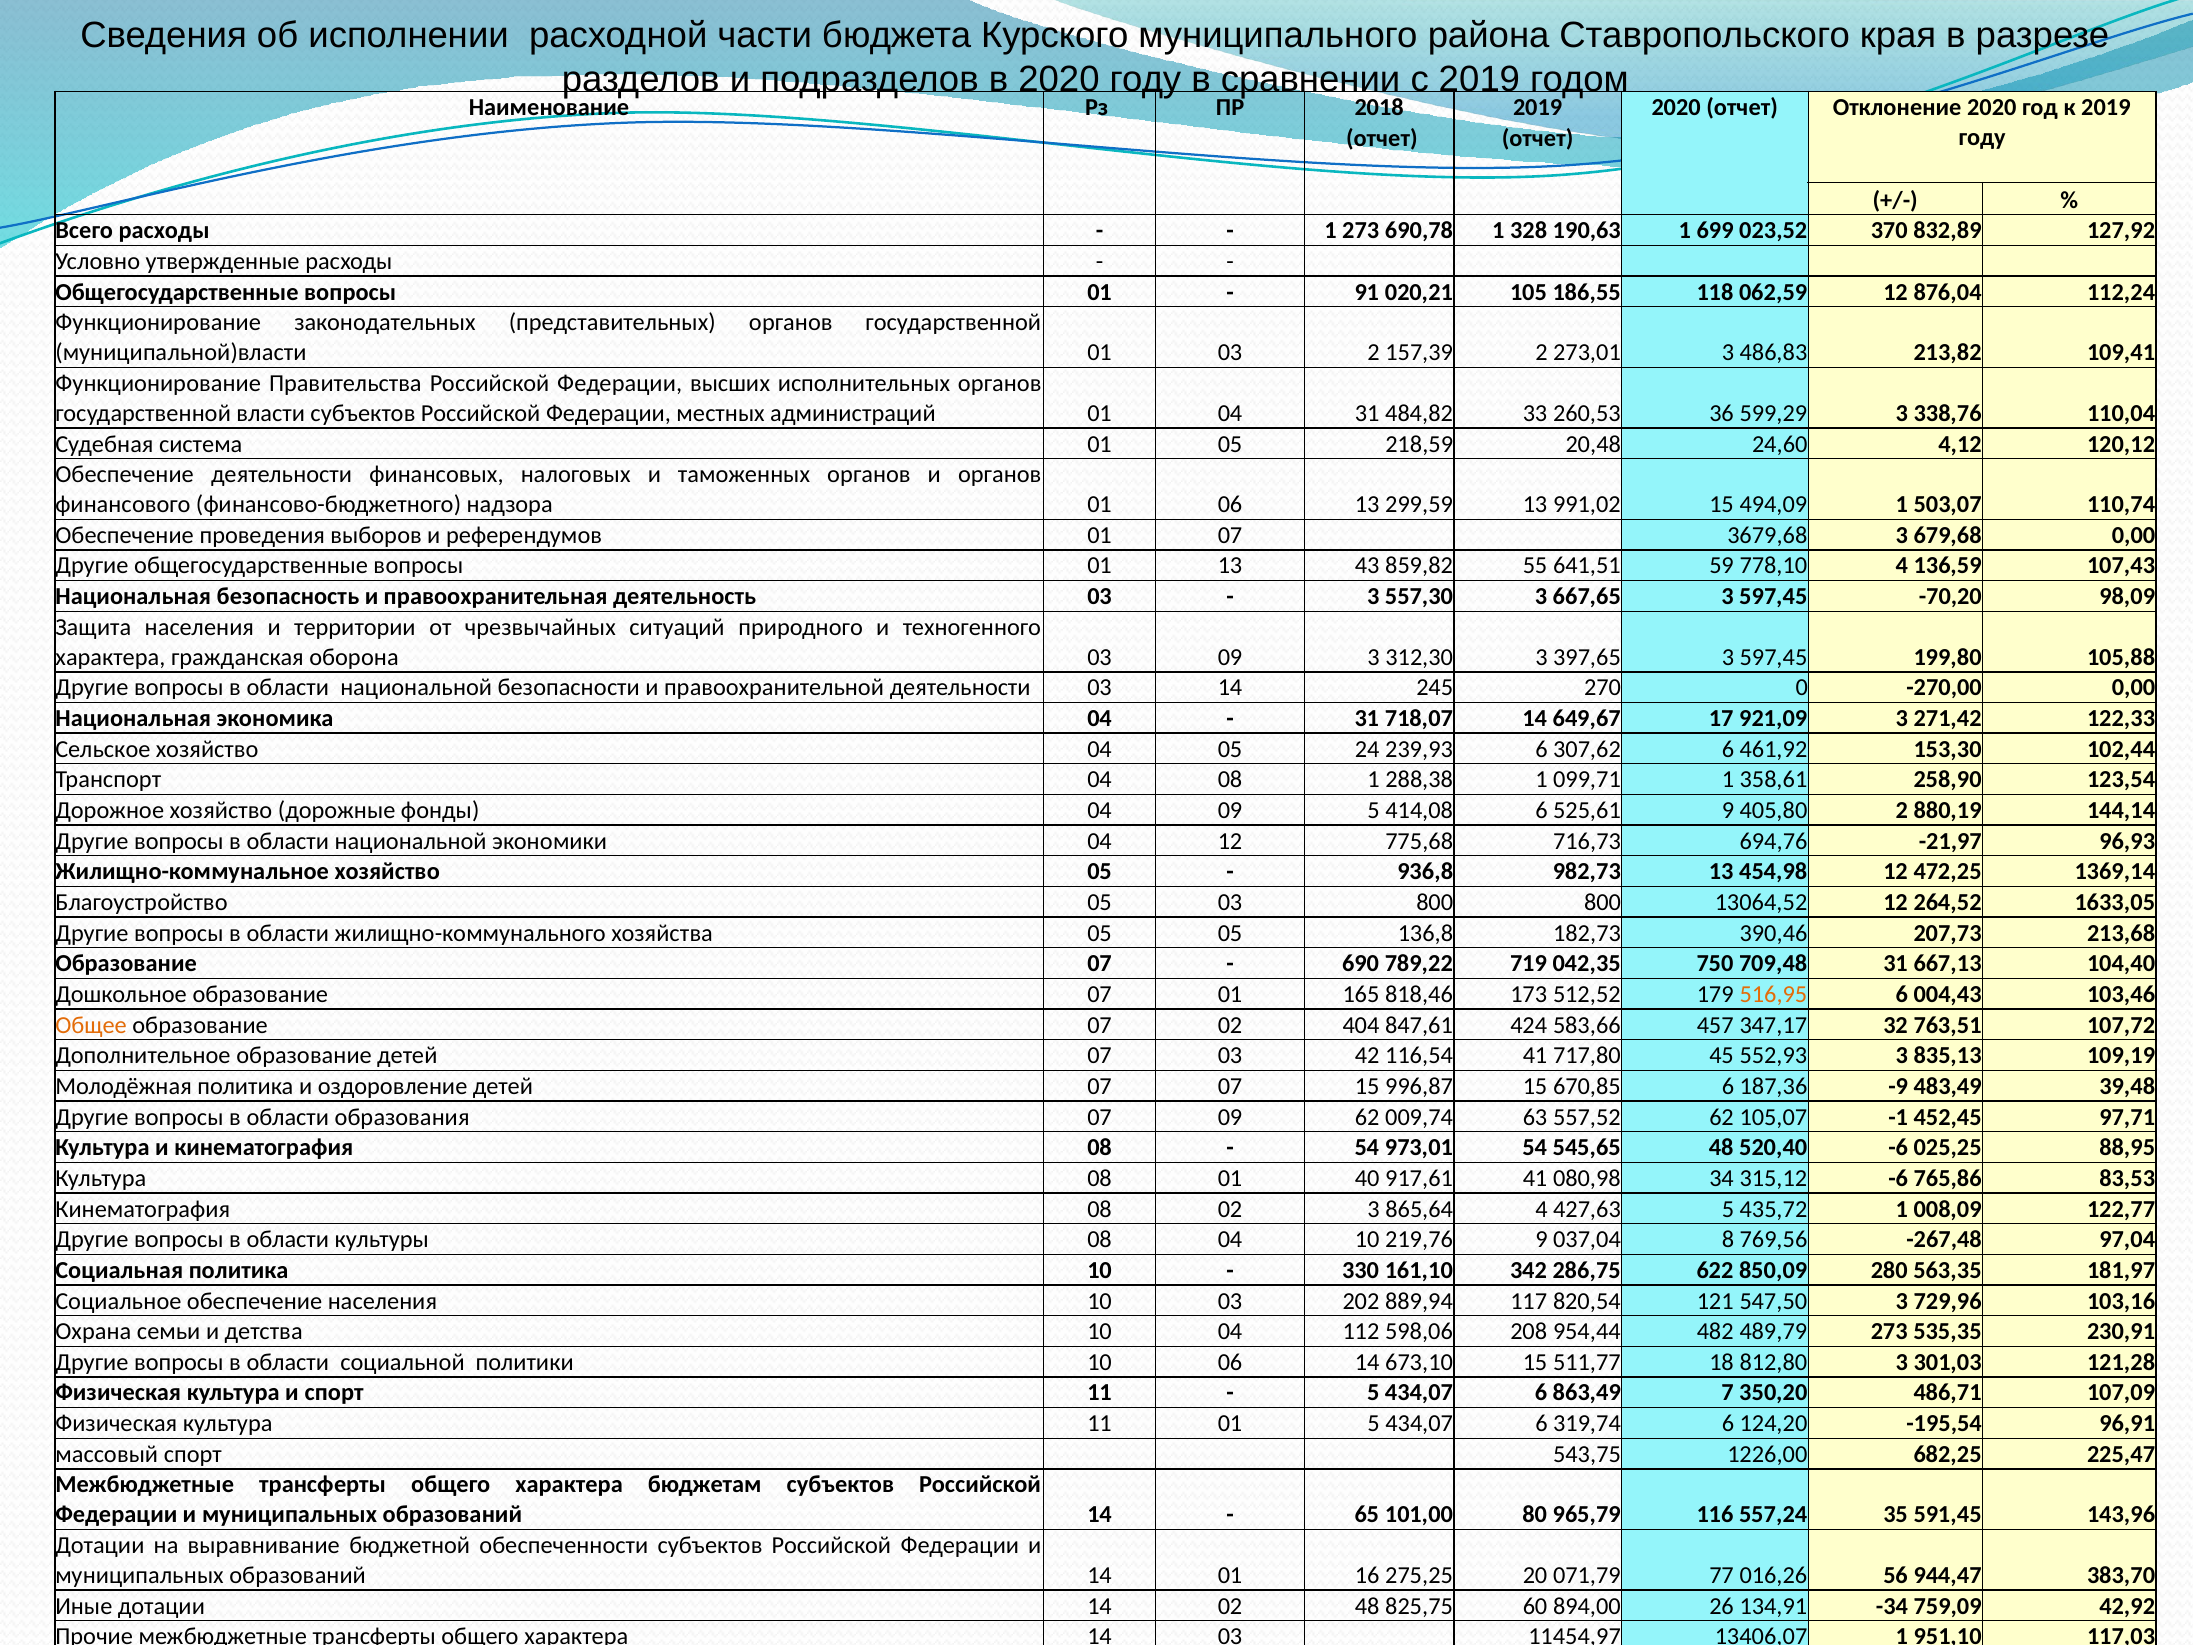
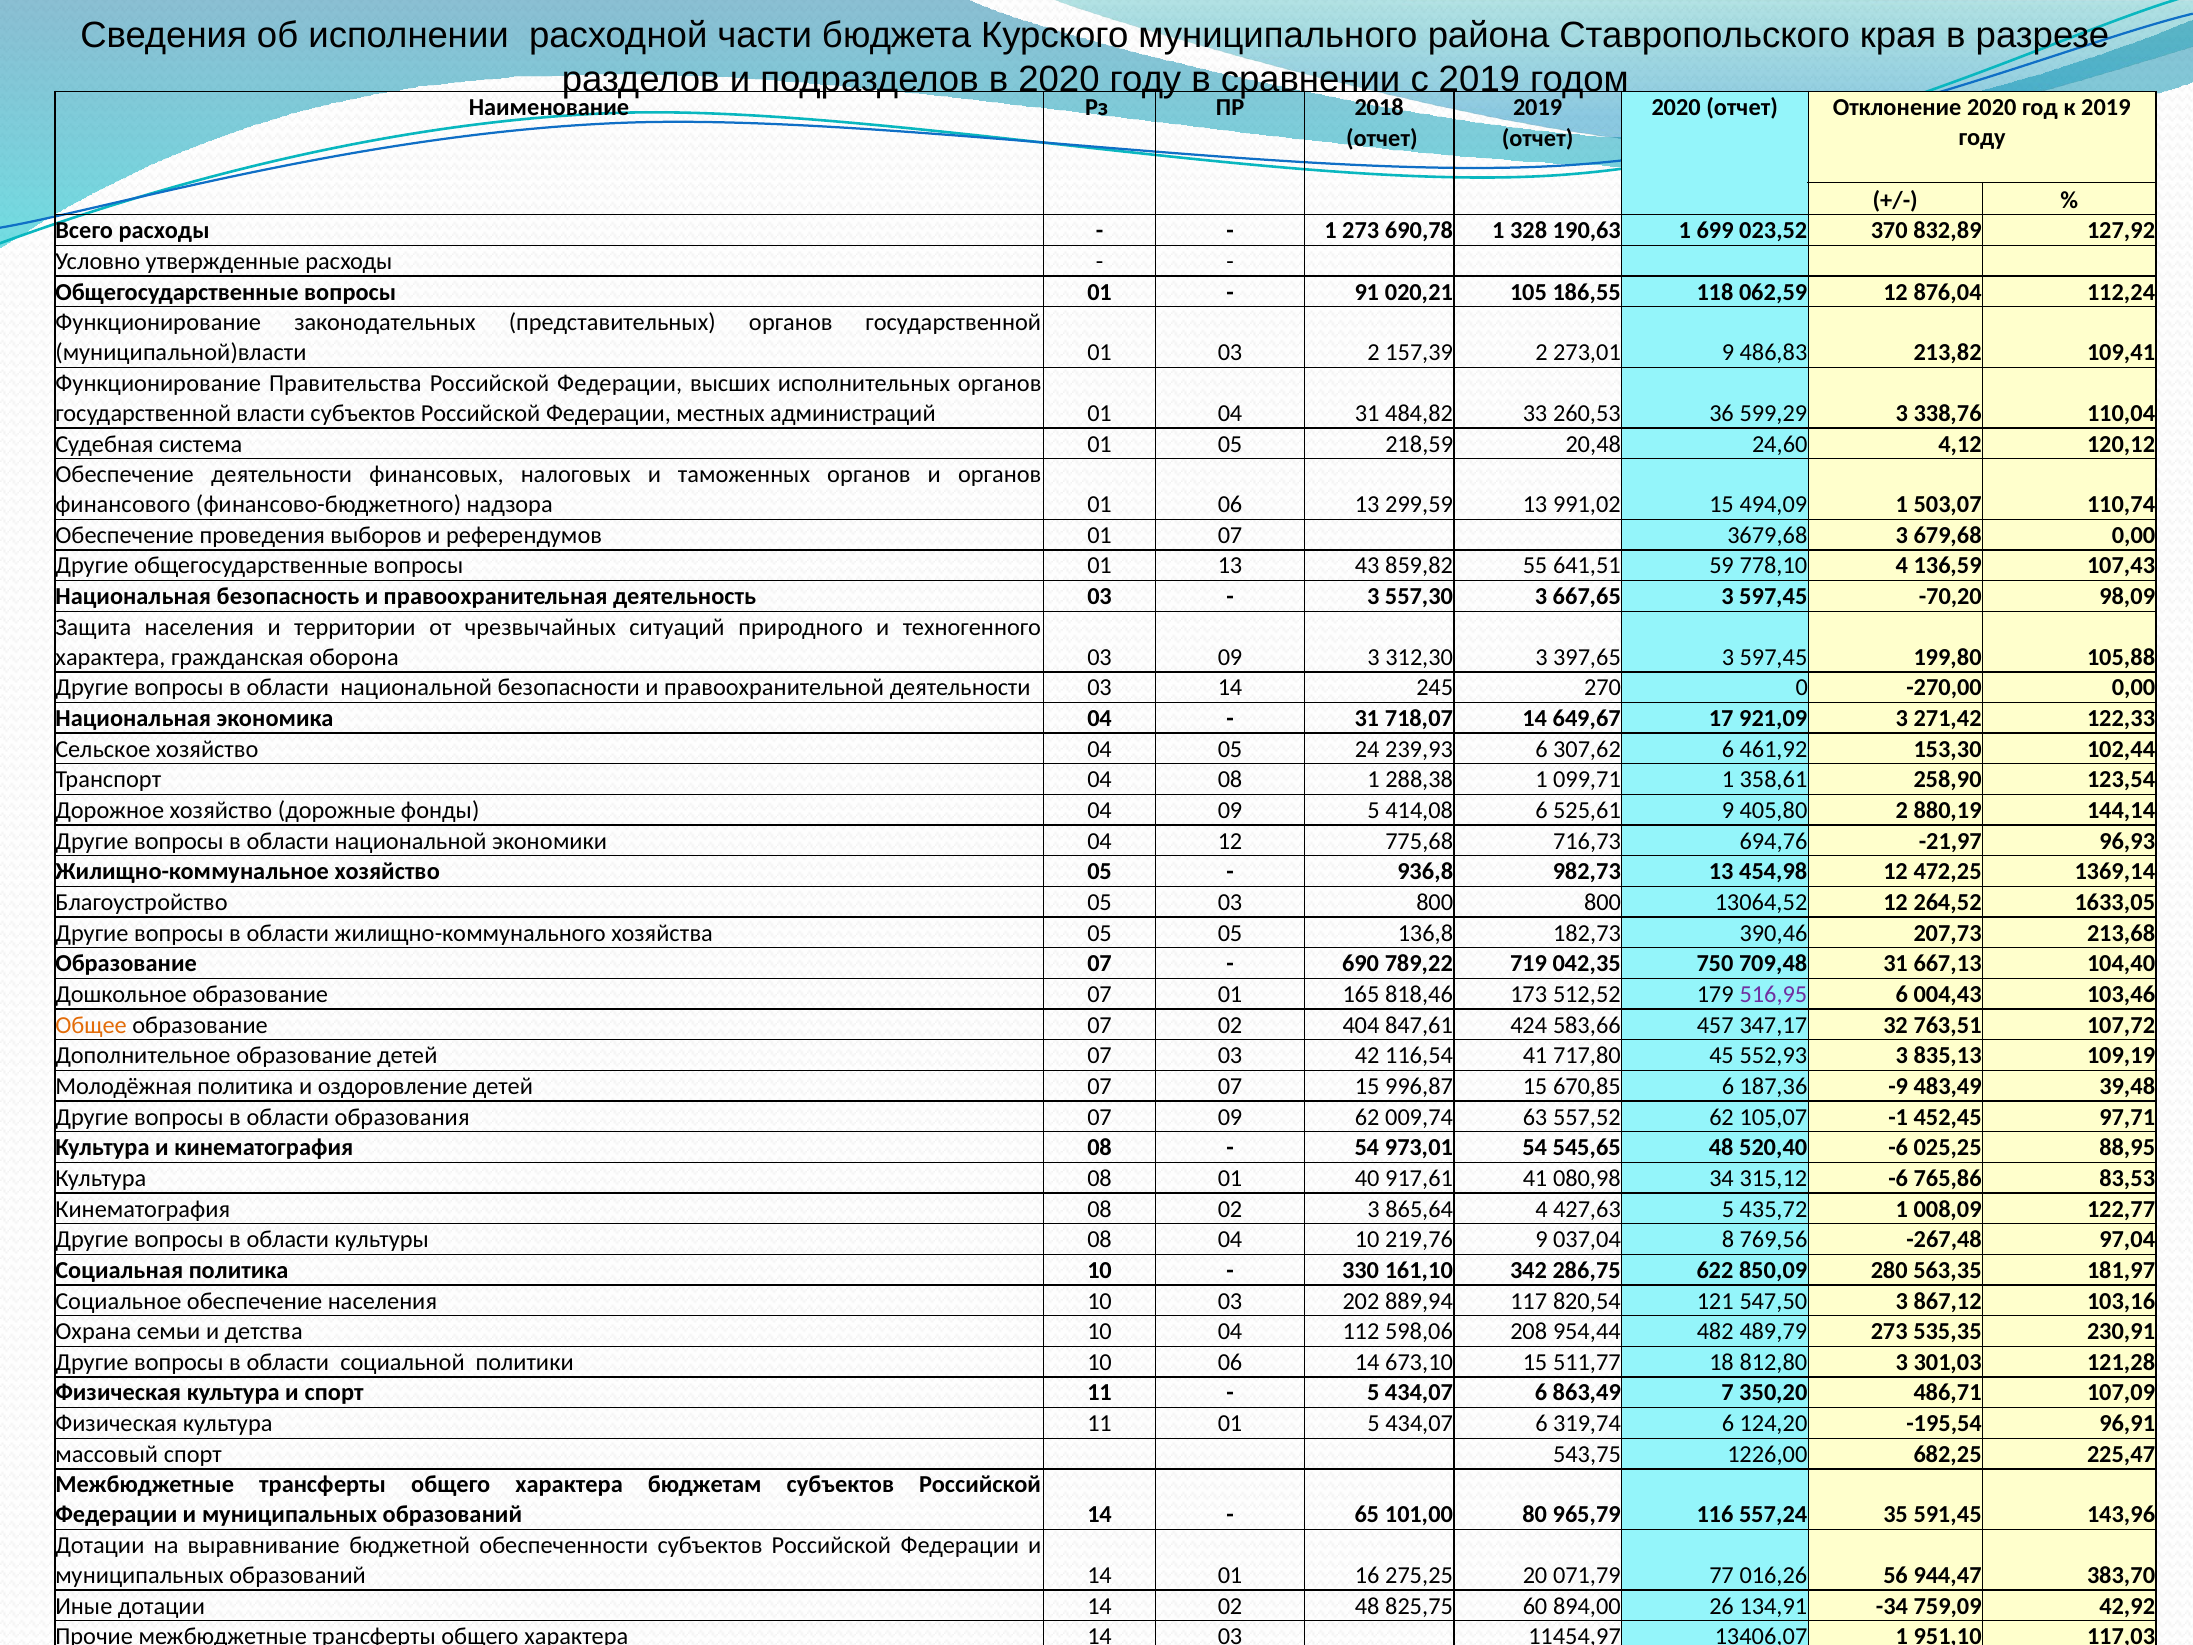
273,01 3: 3 -> 9 (1728, 353)
516,95 colour: orange -> purple (1773, 994)
729,96: 729,96 -> 867,12 (1948, 1301)
